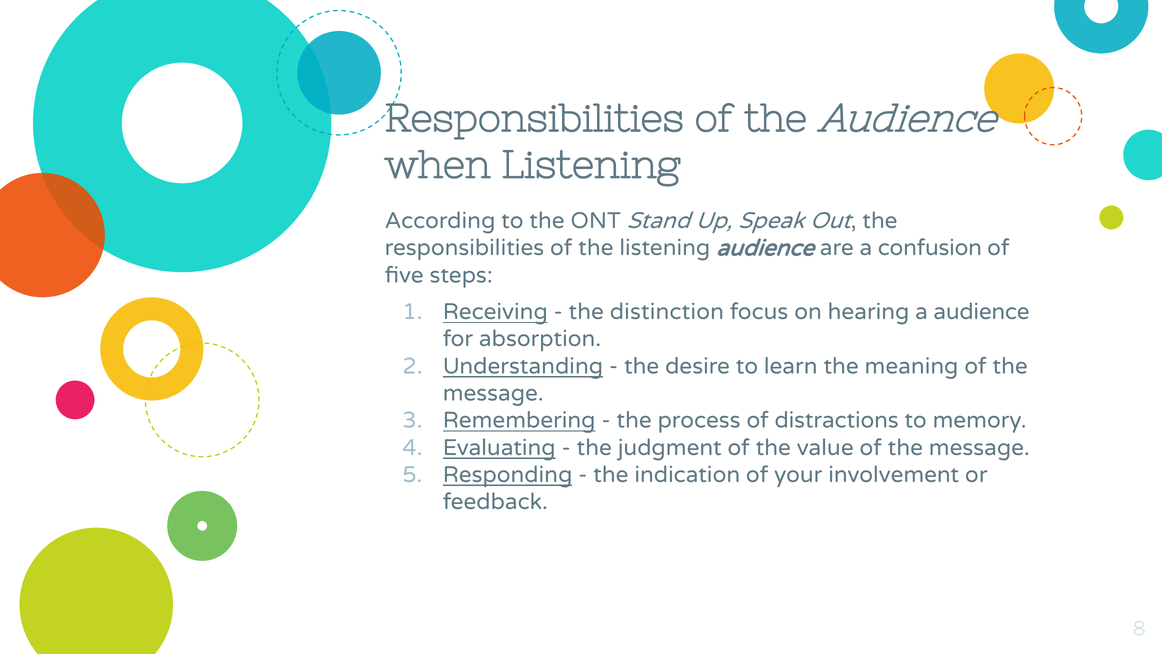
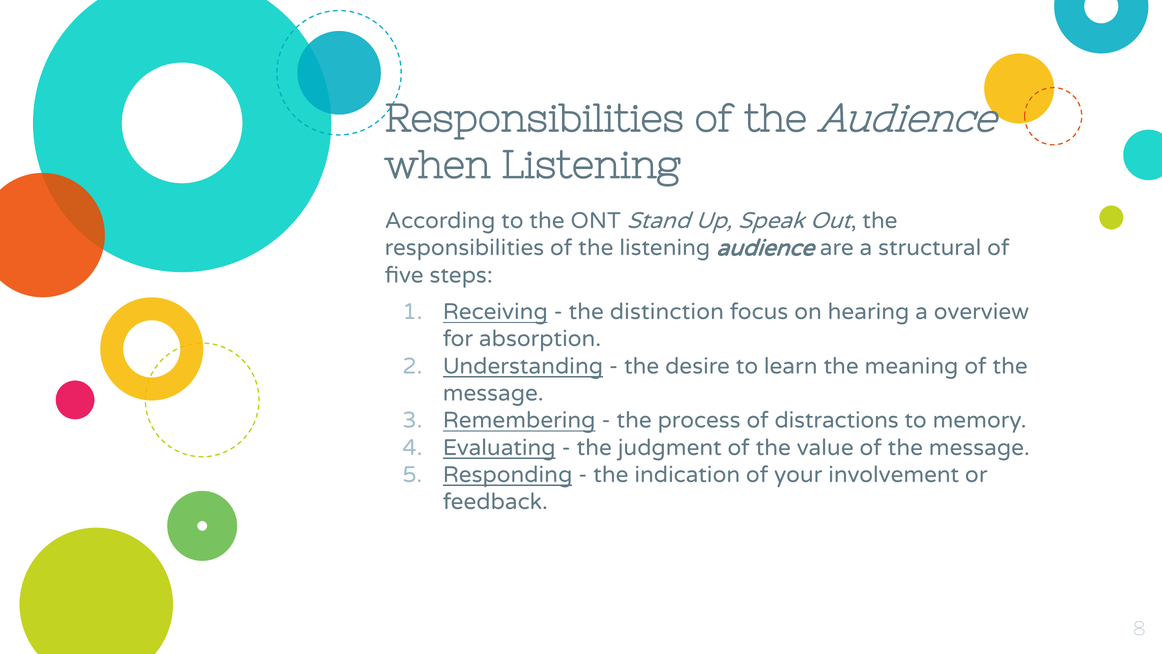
confusion: confusion -> structural (930, 248)
a audience: audience -> overview (981, 312)
